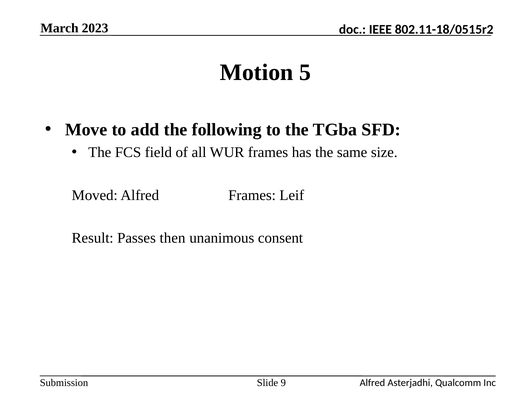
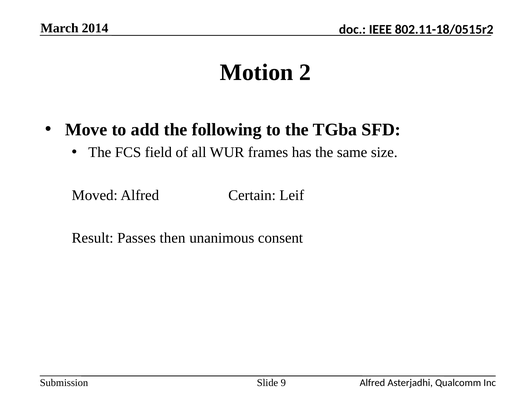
2023: 2023 -> 2014 (95, 28)
5: 5 -> 2 (305, 72)
Alfred Frames: Frames -> Certain (252, 195)
